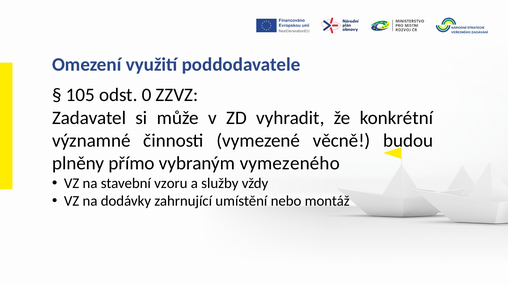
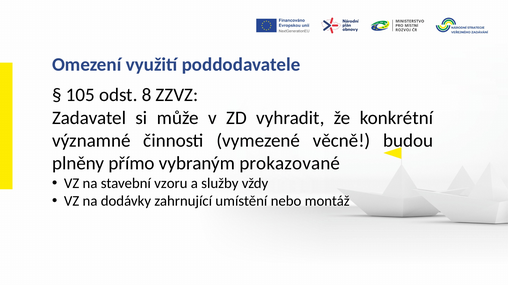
0: 0 -> 8 (147, 95)
vymezeného: vymezeného -> prokazované (290, 164)
